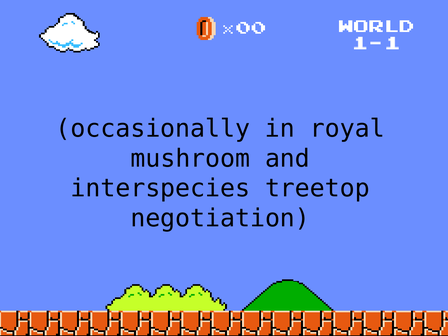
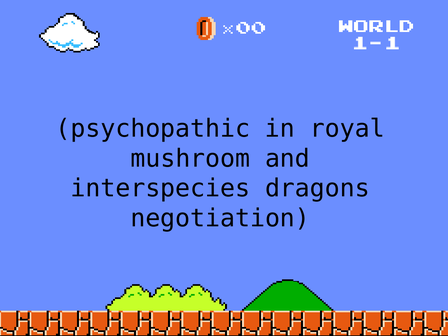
occasionally: occasionally -> psychopathic (153, 129)
treetop: treetop -> dragons (317, 188)
